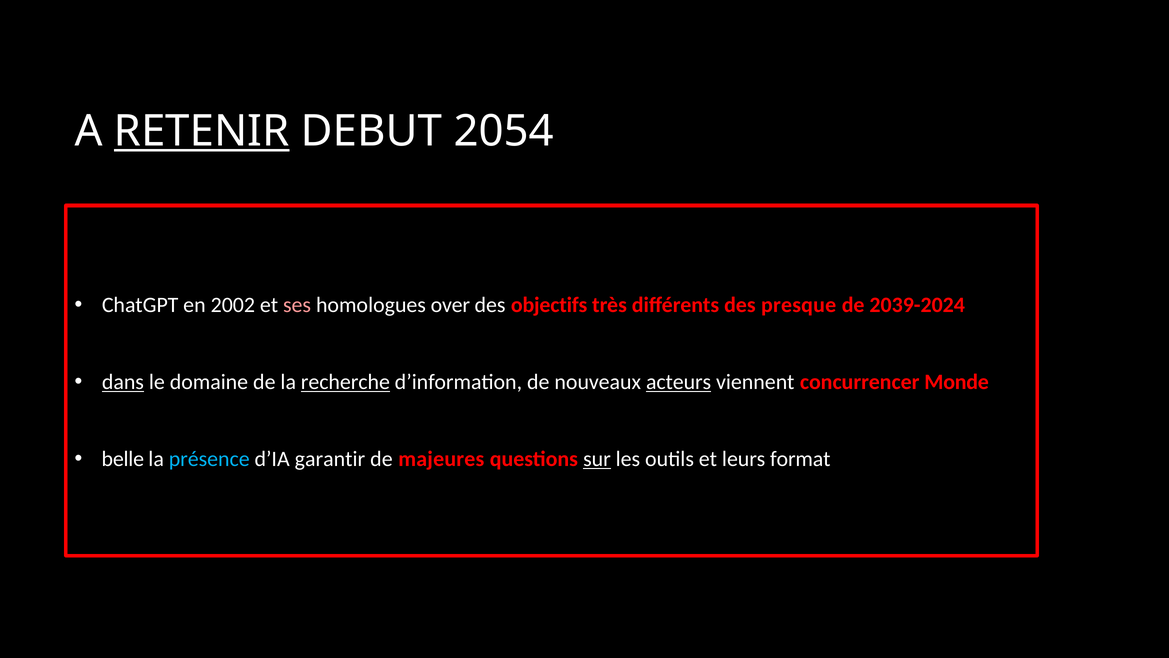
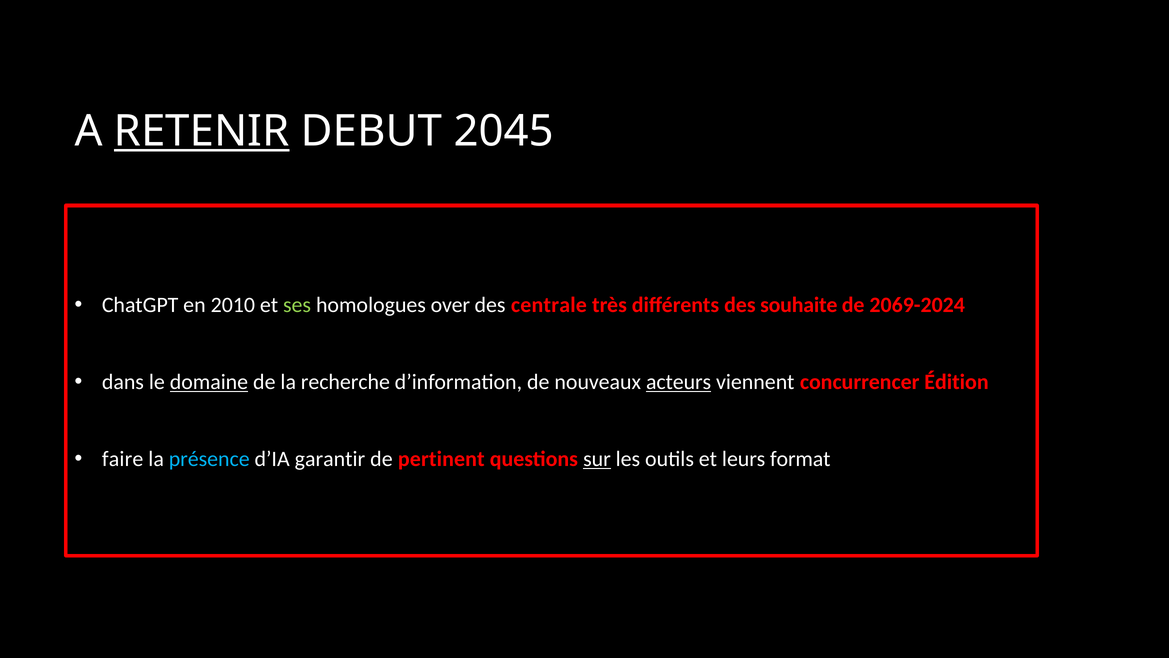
2054: 2054 -> 2045 (504, 131)
2002: 2002 -> 2010 (233, 305)
ses colour: pink -> light green (297, 305)
objectifs: objectifs -> centrale (549, 305)
presque: presque -> souhaite (799, 305)
2039-2024: 2039-2024 -> 2069-2024 (917, 305)
dans underline: present -> none (123, 382)
domaine underline: none -> present (209, 382)
recherche underline: present -> none (345, 382)
Monde: Monde -> Édition (956, 382)
belle: belle -> faire (123, 459)
majeures: majeures -> pertinent (441, 459)
